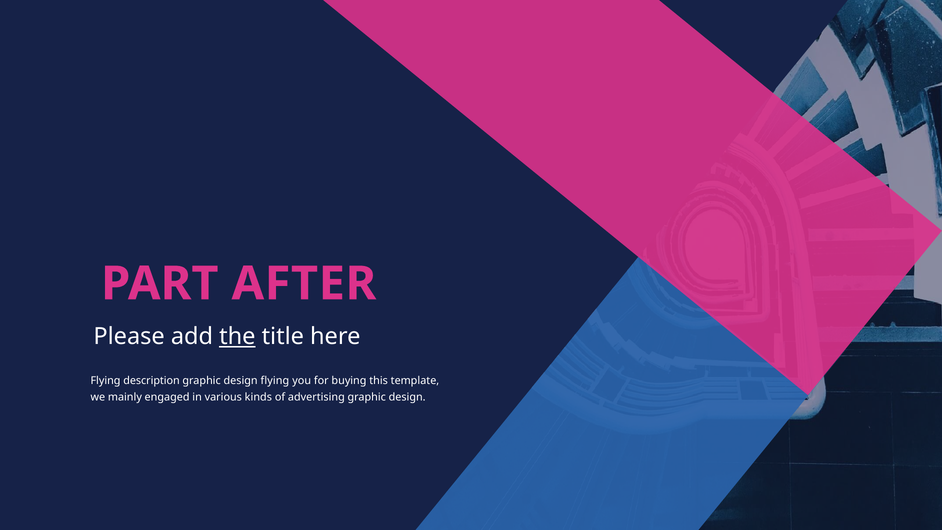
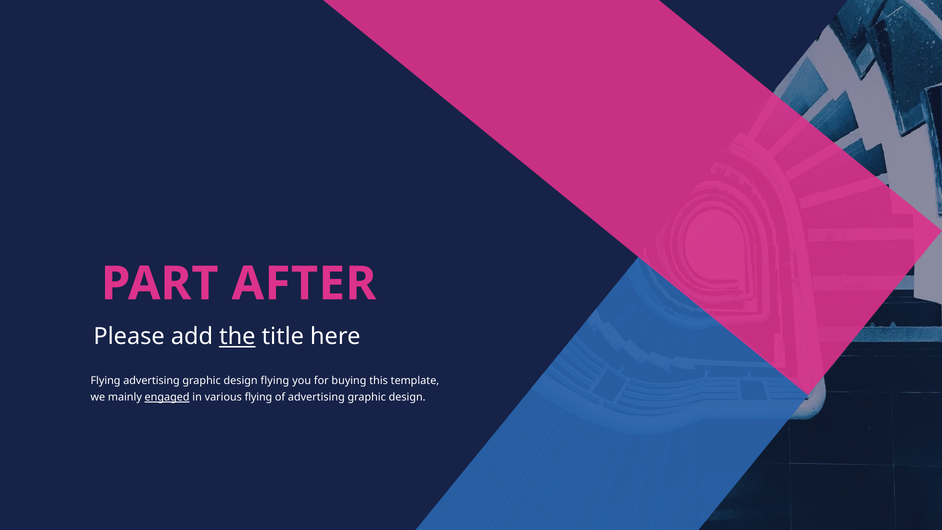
Flying description: description -> advertising (152, 381)
engaged underline: none -> present (167, 397)
various kinds: kinds -> flying (258, 397)
